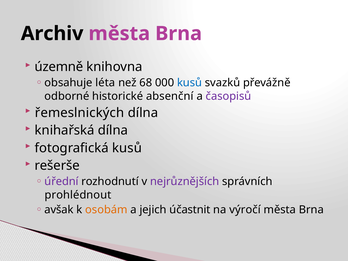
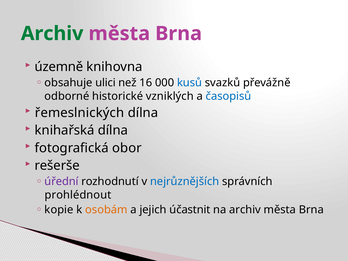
Archiv colour: black -> green (52, 34)
léta: léta -> ulici (105, 83)
68: 68 -> 16 (146, 83)
absenční: absenční -> vzniklých (170, 96)
časopisů colour: purple -> blue (228, 96)
fotografická kusů: kusů -> obor (127, 148)
nejrůznějších colour: purple -> blue (185, 182)
avšak: avšak -> kopie (59, 210)
na výročí: výročí -> archiv (245, 210)
